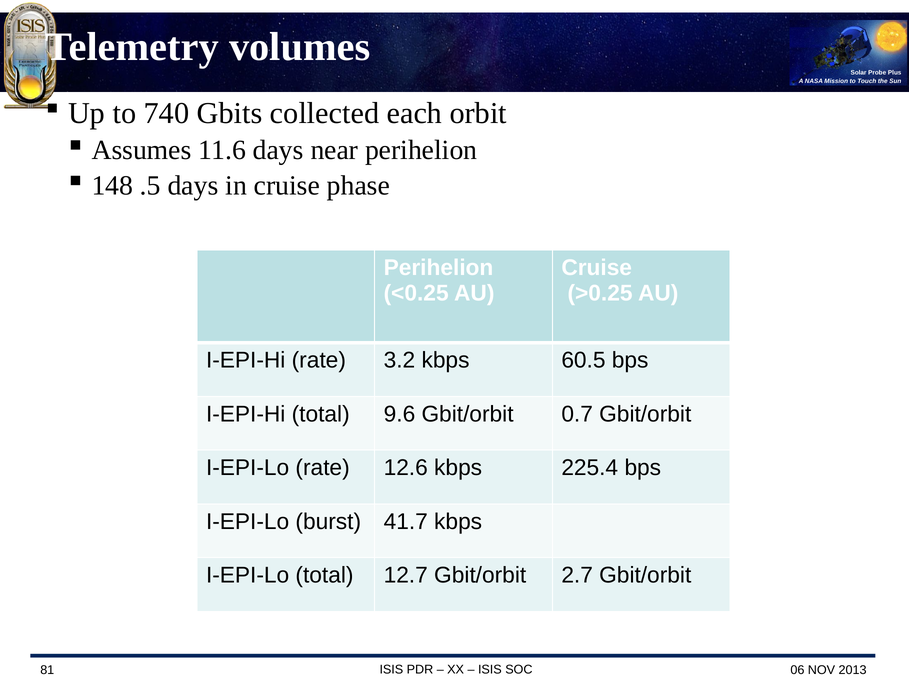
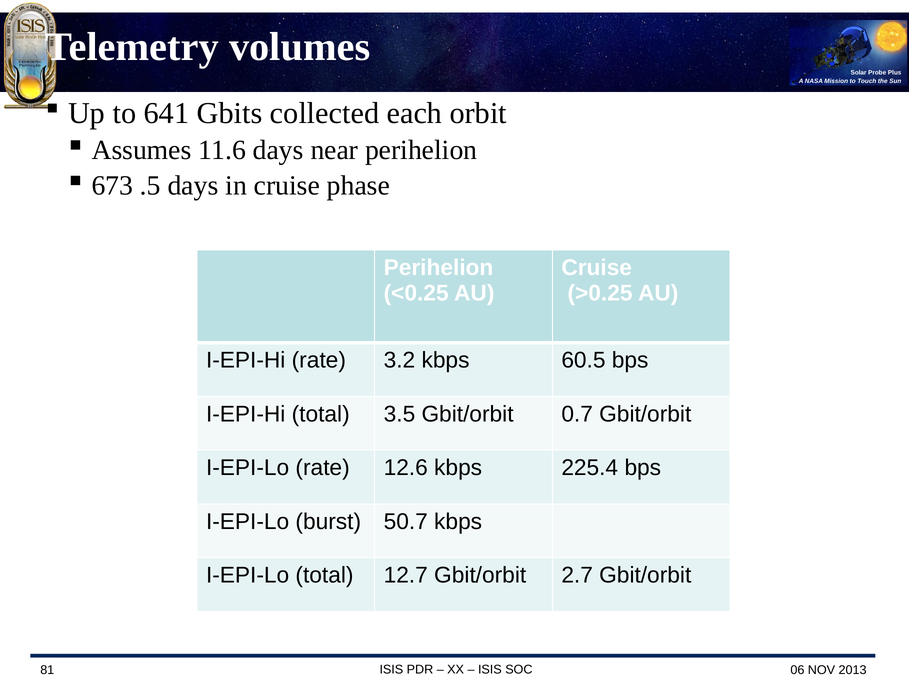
740: 740 -> 641 (167, 113)
148: 148 -> 673 (112, 186)
9.6: 9.6 -> 3.5 (399, 414)
41.7: 41.7 -> 50.7 (406, 521)
